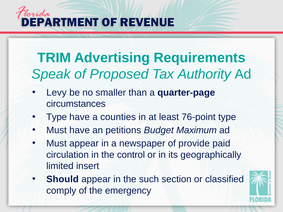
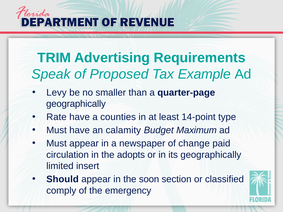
Authority: Authority -> Example (204, 74)
circumstances: circumstances -> geographically (76, 104)
Type: Type -> Rate (56, 117)
76-point: 76-point -> 14-point (199, 117)
petitions: petitions -> calamity (123, 130)
provide: provide -> change (194, 144)
control: control -> adopts (131, 155)
such: such -> soon (149, 179)
